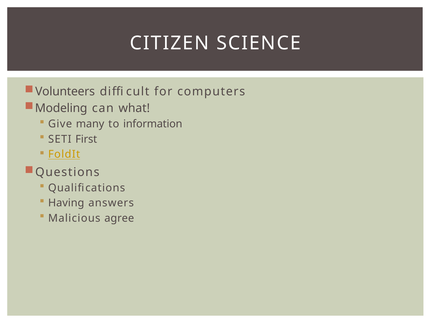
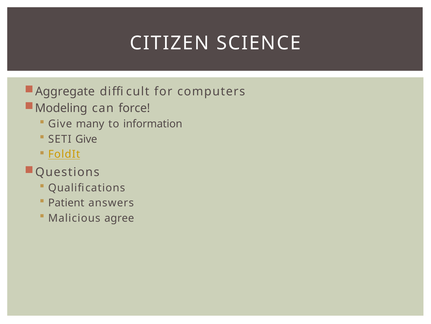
Volunteers: Volunteers -> Aggregate (65, 91)
what: what -> force (134, 108)
SETI First: First -> Give (86, 139)
Having: Having -> Patient (66, 203)
